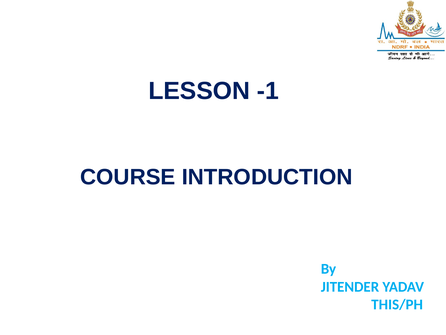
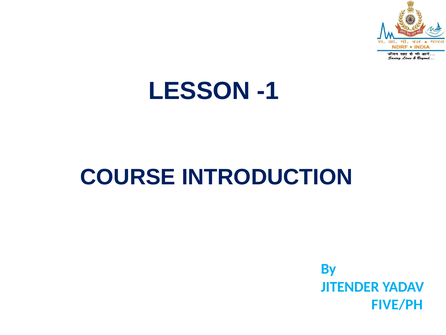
THIS/PH: THIS/PH -> FIVE/PH (397, 304)
